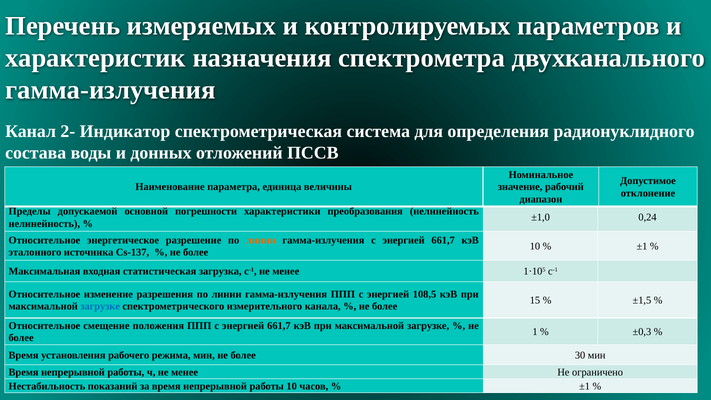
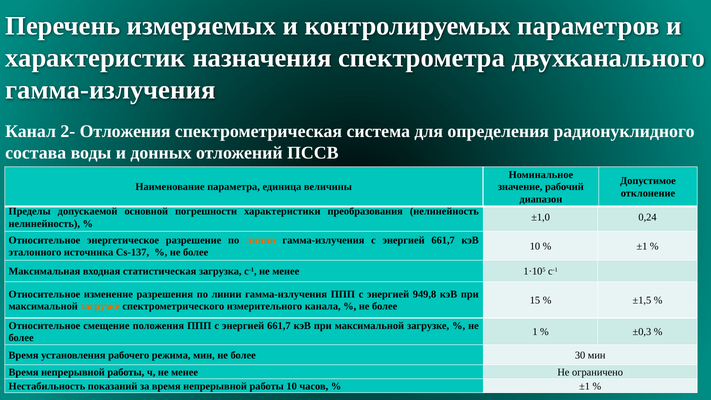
Индикатор: Индикатор -> Отложения (125, 131)
108,5: 108,5 -> 949,8 (425, 294)
загрузке colour: blue -> orange (100, 307)
